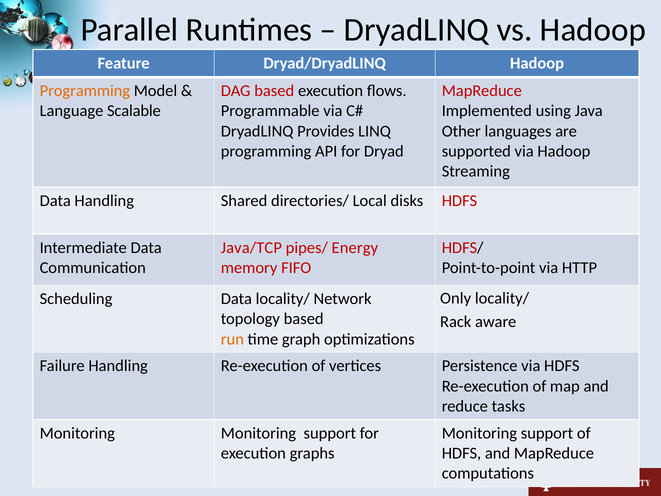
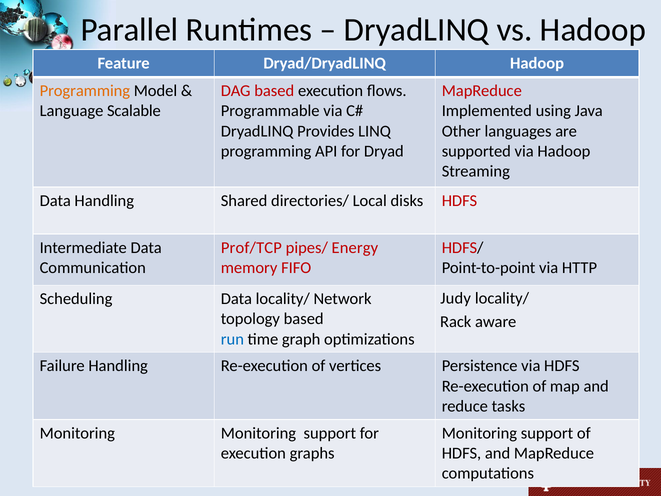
Java/TCP: Java/TCP -> Prof/TCP (251, 248)
Only: Only -> Judy (456, 298)
run colour: orange -> blue (232, 339)
